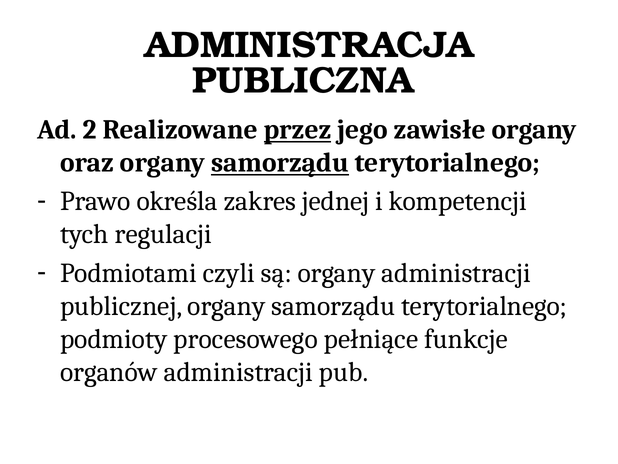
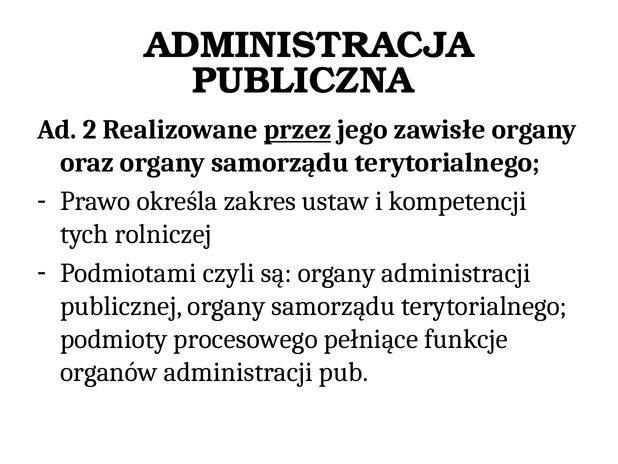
samorządu underline: present -> none (280, 163)
jednej: jednej -> ustaw (336, 201)
regulacji: regulacji -> rolniczej (163, 234)
